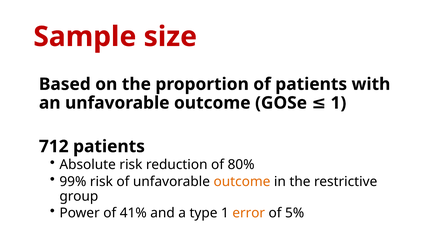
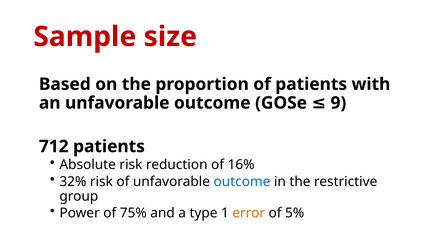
GOSe 1: 1 -> 9 (338, 103)
80%: 80% -> 16% (241, 165)
99%: 99% -> 32% (73, 181)
outcome colour: orange -> blue (242, 181)
41%: 41% -> 75% (133, 213)
